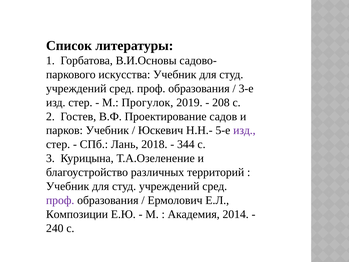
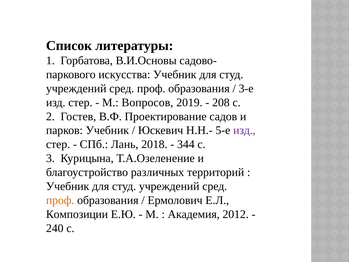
Прогулок: Прогулок -> Вопросов (147, 102)
проф colour: purple -> orange (60, 200)
2014: 2014 -> 2012 (236, 214)
